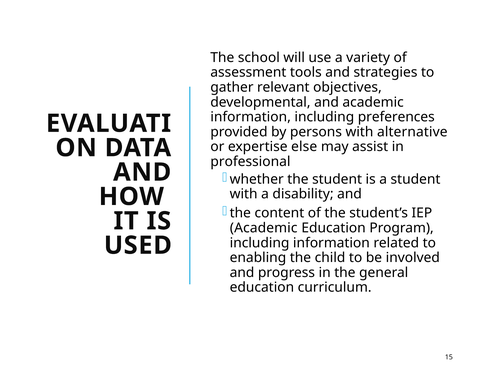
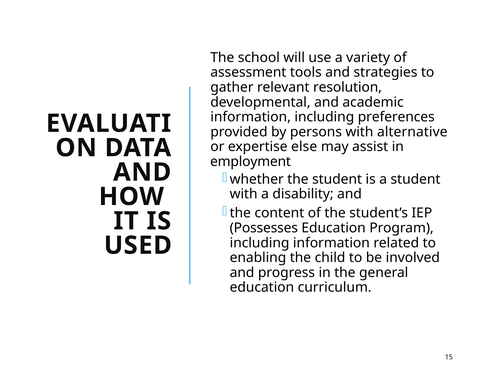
objectives: objectives -> resolution (348, 87)
professional: professional -> employment (251, 162)
Academic: Academic -> Possesses (264, 228)
